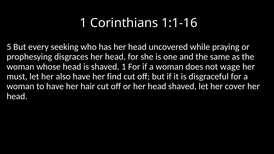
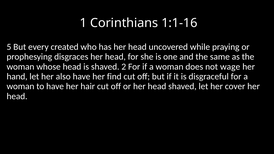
seeking: seeking -> created (65, 47)
1: 1 -> 2 (124, 67)
must: must -> hand (17, 77)
